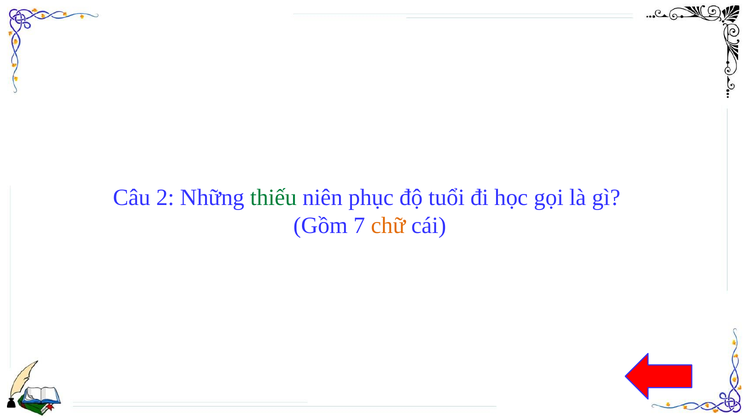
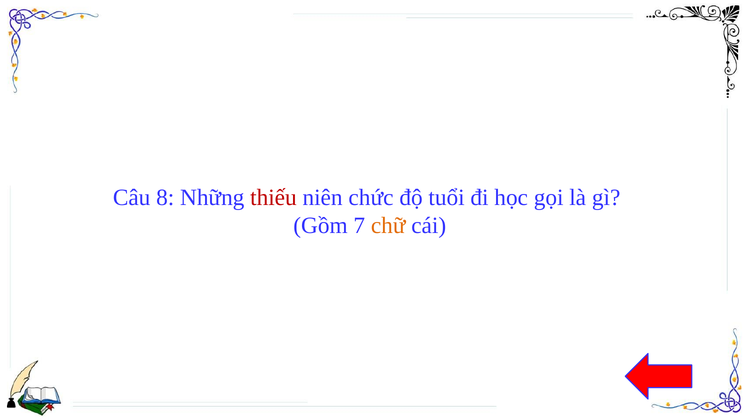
2: 2 -> 8 (165, 197)
thiếu colour: green -> red (273, 197)
phục: phục -> chức (371, 197)
